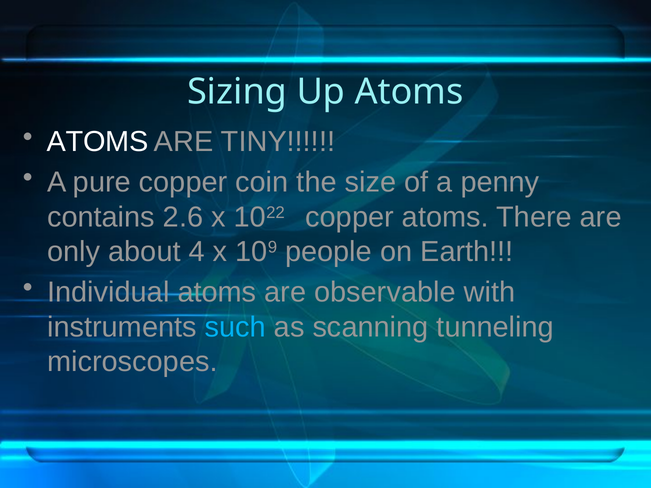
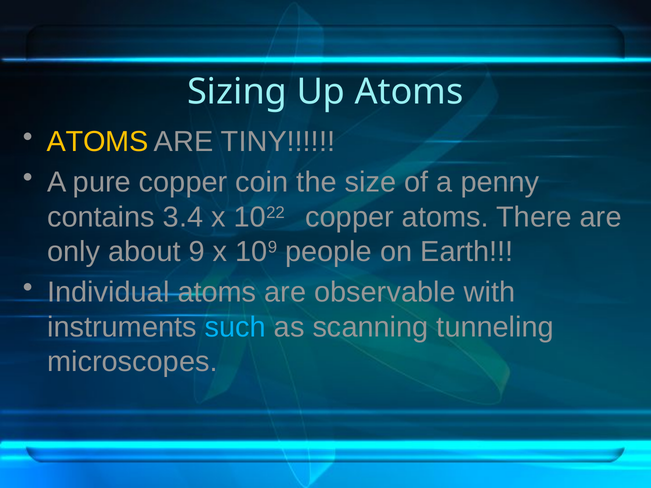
ATOMS colour: white -> yellow (97, 142)
2.6: 2.6 -> 3.4 (183, 217)
4: 4 -> 9 (197, 252)
